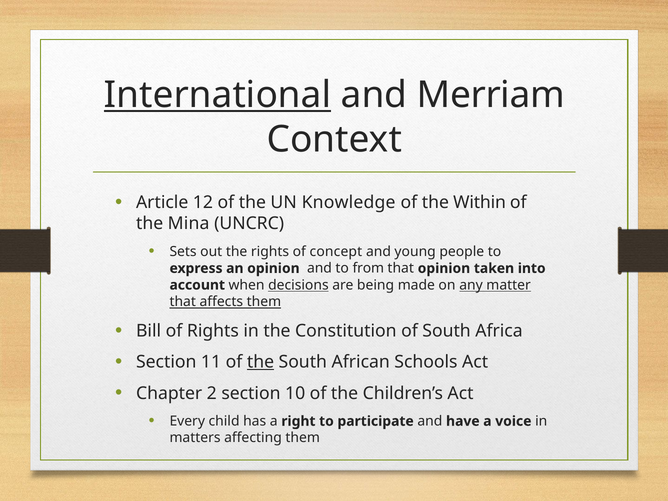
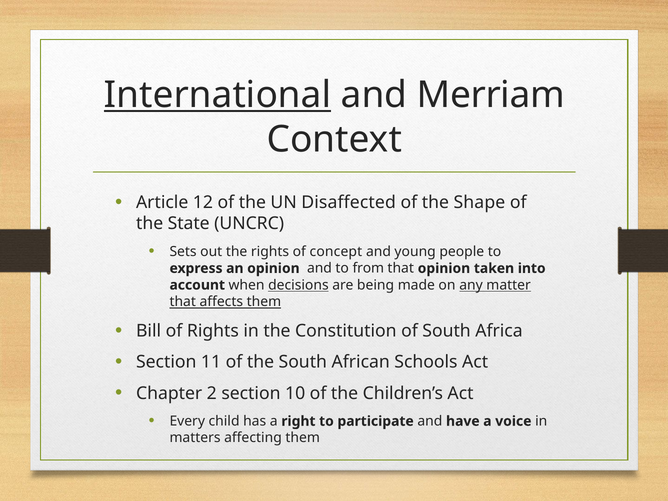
Knowledge: Knowledge -> Disaffected (349, 203)
Within: Within -> Shape (479, 203)
Mina: Mina -> State (189, 224)
the underline: present -> none (260, 362)
